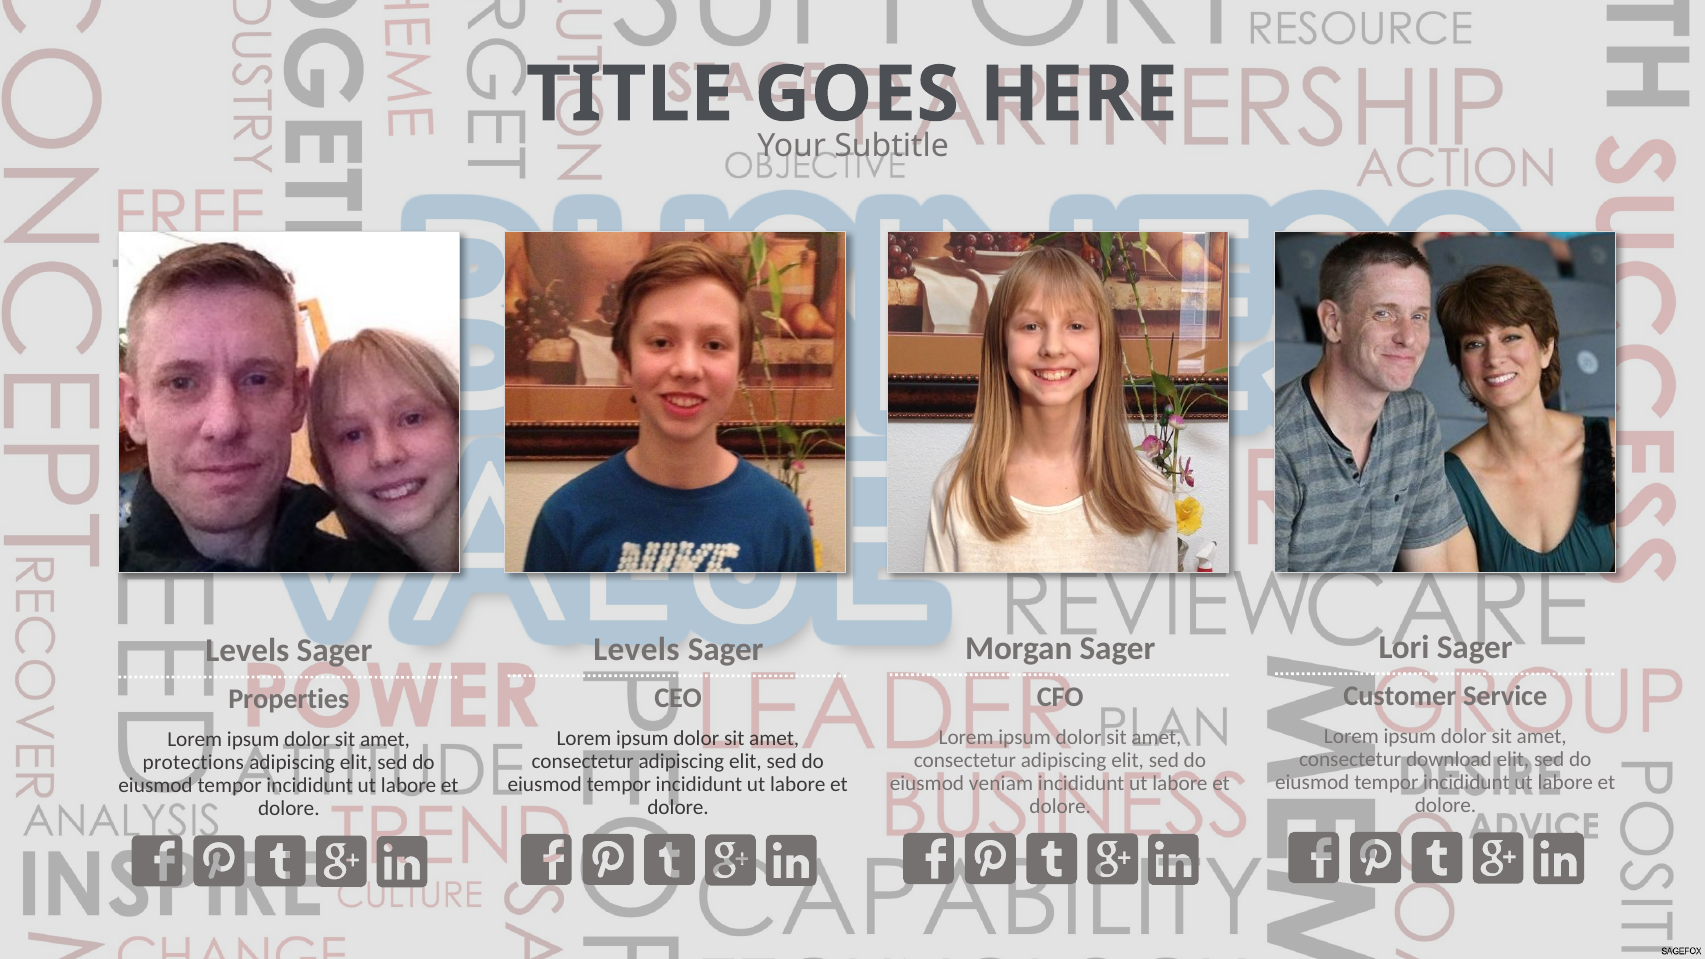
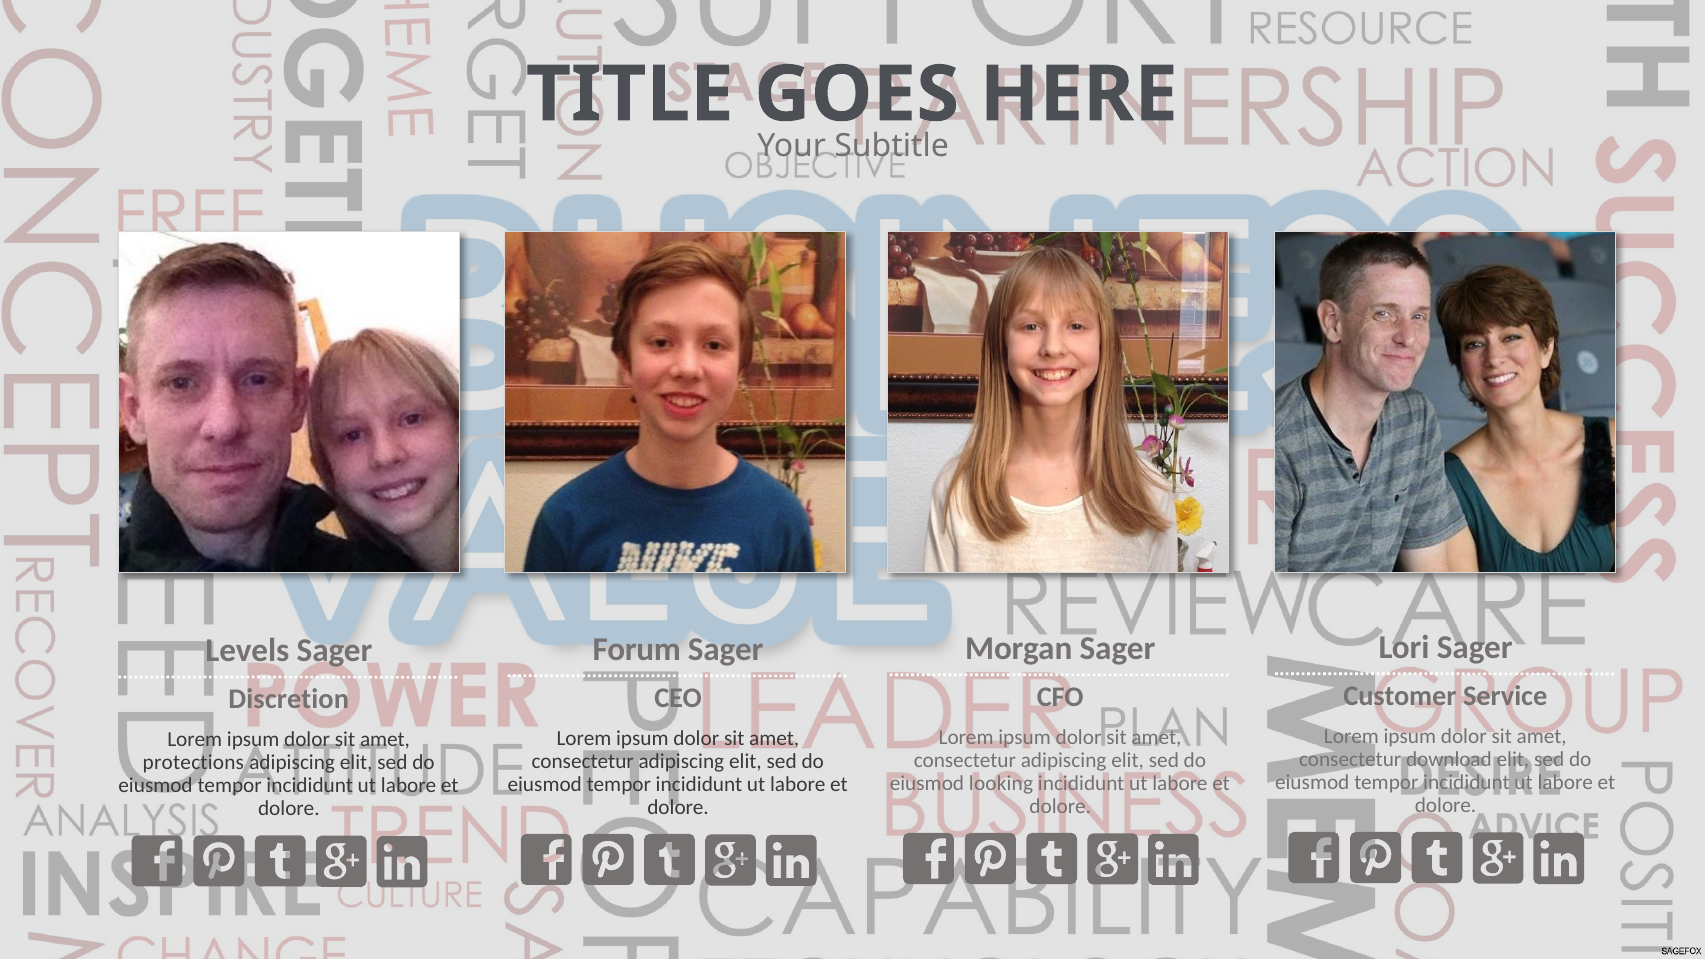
Levels: Levels -> Forum (637, 649)
Properties: Properties -> Discretion (289, 700)
veniam: veniam -> looking (1001, 783)
